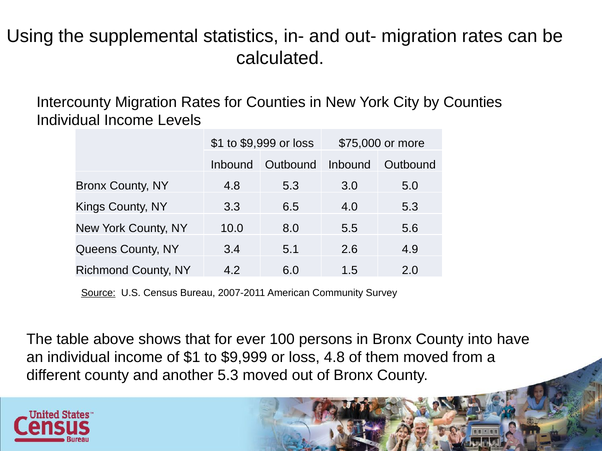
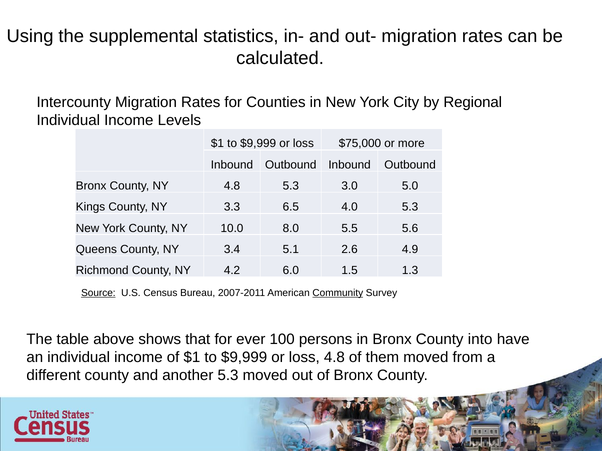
by Counties: Counties -> Regional (473, 102)
2.0: 2.0 -> 1.3 (410, 271)
Community underline: none -> present (338, 293)
